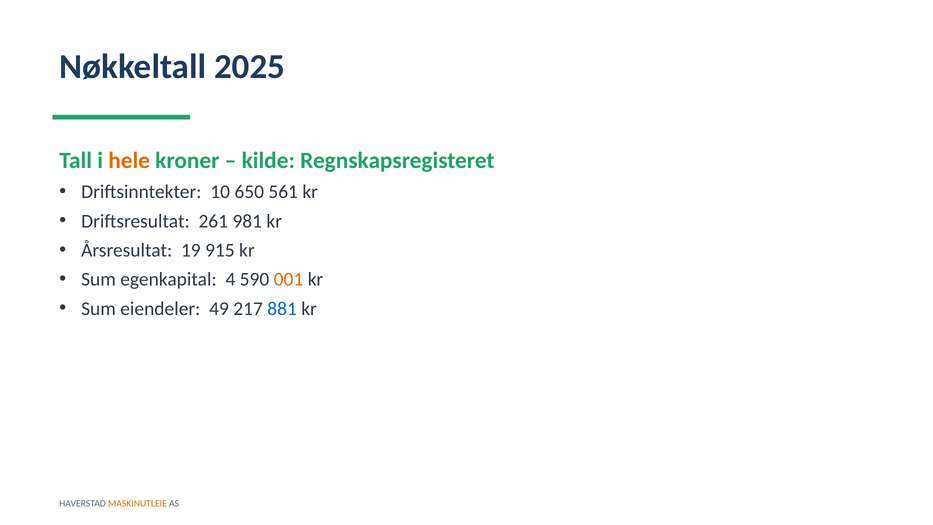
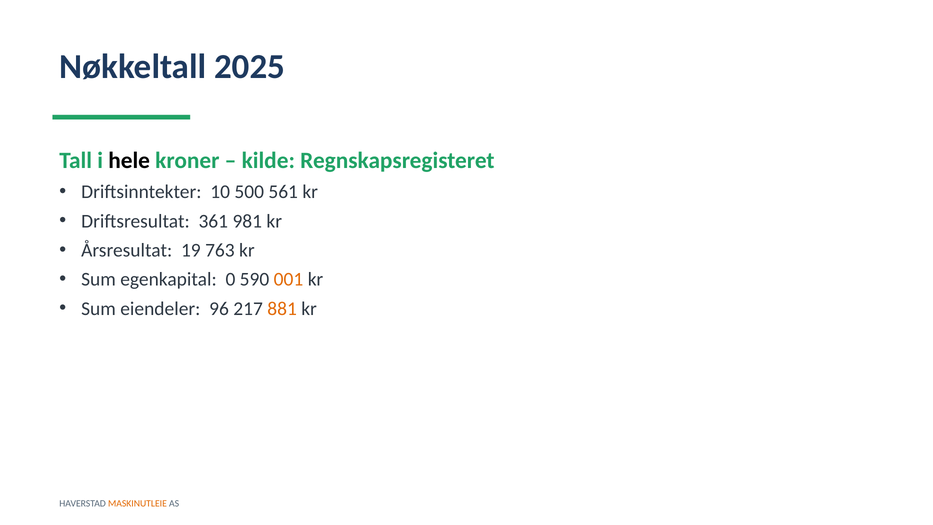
hele colour: orange -> black (129, 161)
650: 650 -> 500 (249, 192)
261: 261 -> 361 (213, 221)
915: 915 -> 763 (220, 250)
4: 4 -> 0 (230, 279)
49: 49 -> 96 (219, 309)
881 colour: blue -> orange (282, 309)
